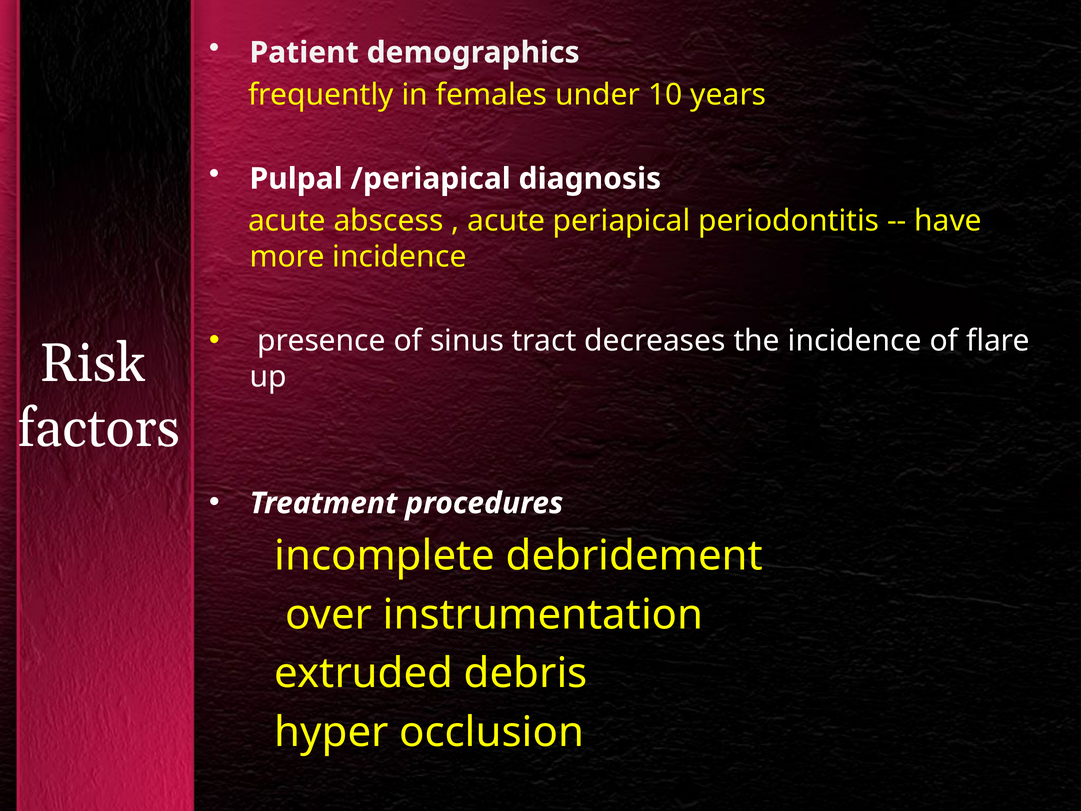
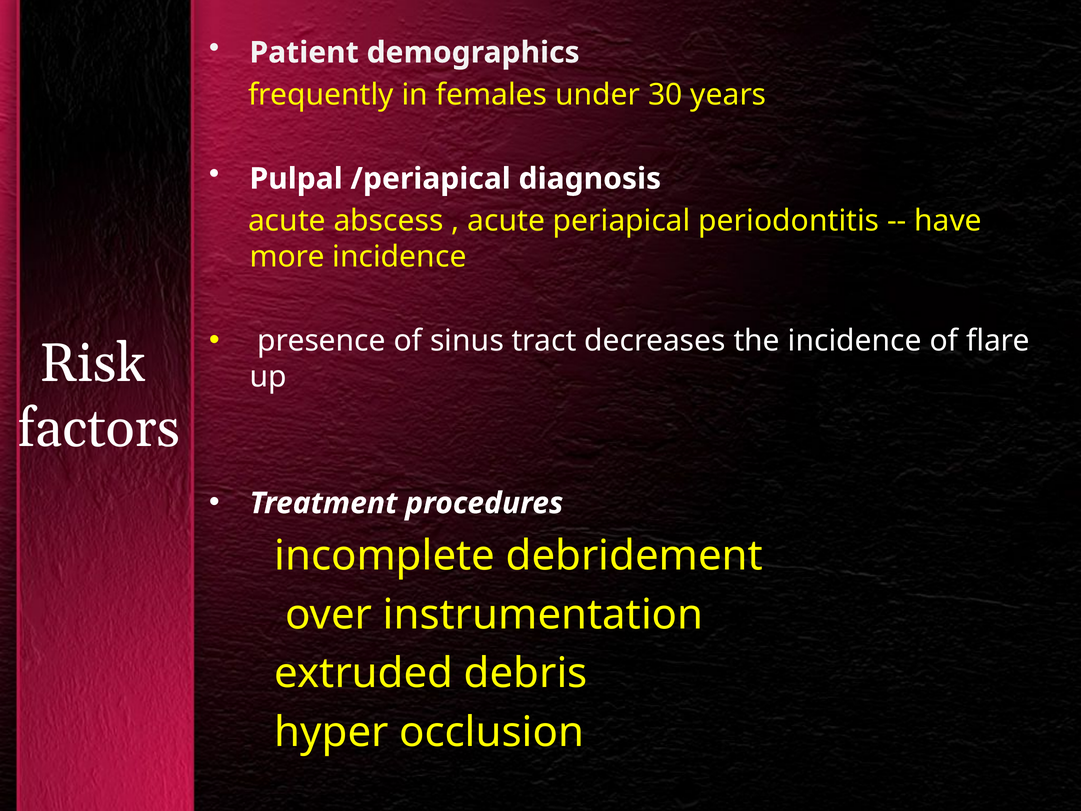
10: 10 -> 30 (665, 95)
